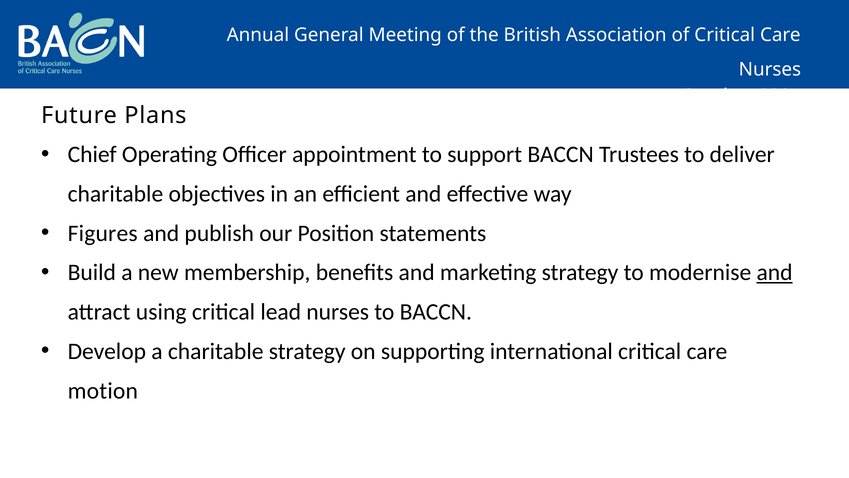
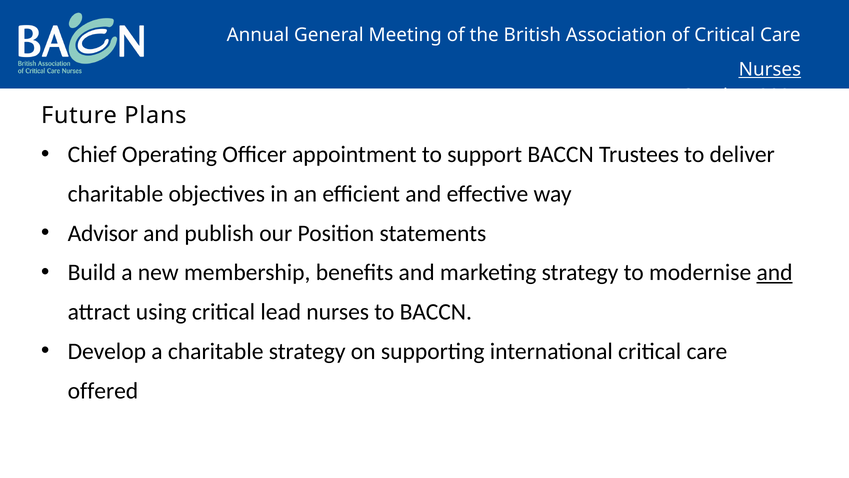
Nurses underline: none -> present (770, 69)
Figures: Figures -> Advisor (103, 233)
motion: motion -> offered (103, 390)
